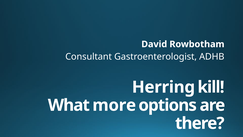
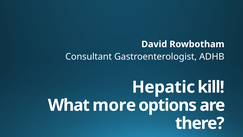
Herring: Herring -> Hepatic (163, 87)
